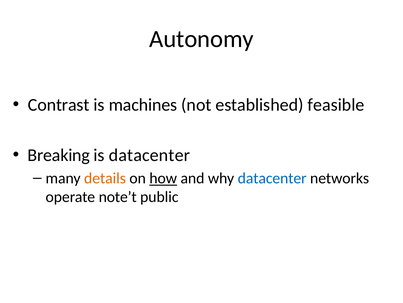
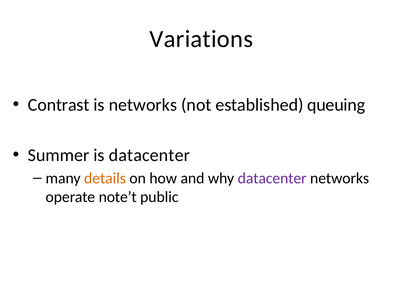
Autonomy: Autonomy -> Variations (201, 39)
is machines: machines -> networks (143, 105)
feasible: feasible -> queuing (336, 105)
Breaking: Breaking -> Summer (59, 155)
how underline: present -> none (163, 178)
datacenter colour: blue -> purple (272, 178)
